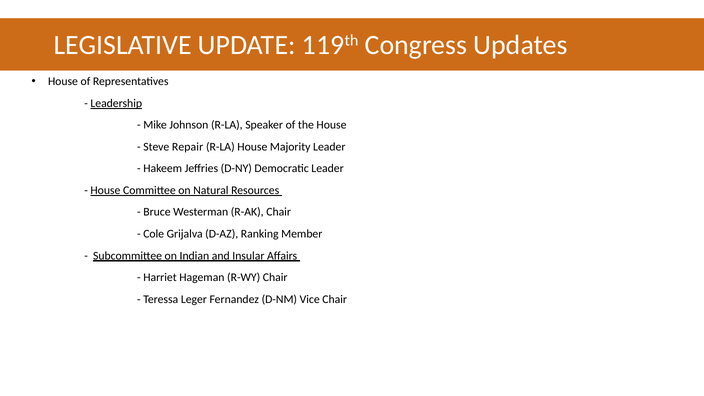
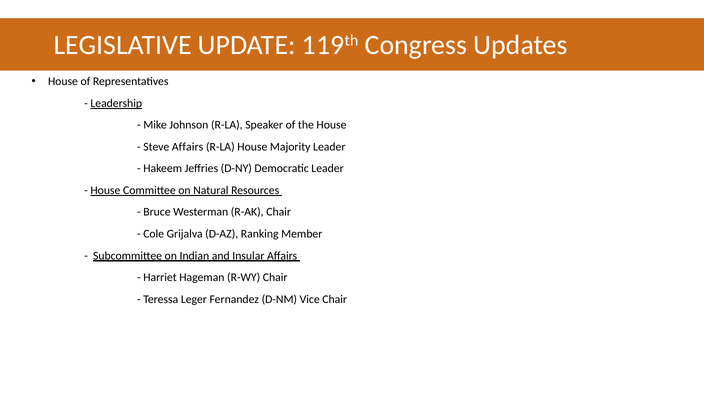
Steve Repair: Repair -> Affairs (188, 147)
